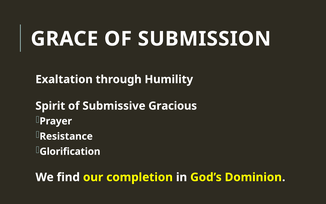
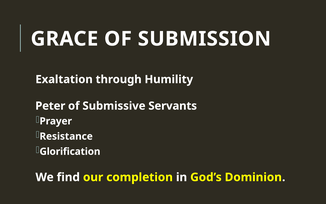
Spirit: Spirit -> Peter (50, 106)
Gracious: Gracious -> Servants (173, 106)
